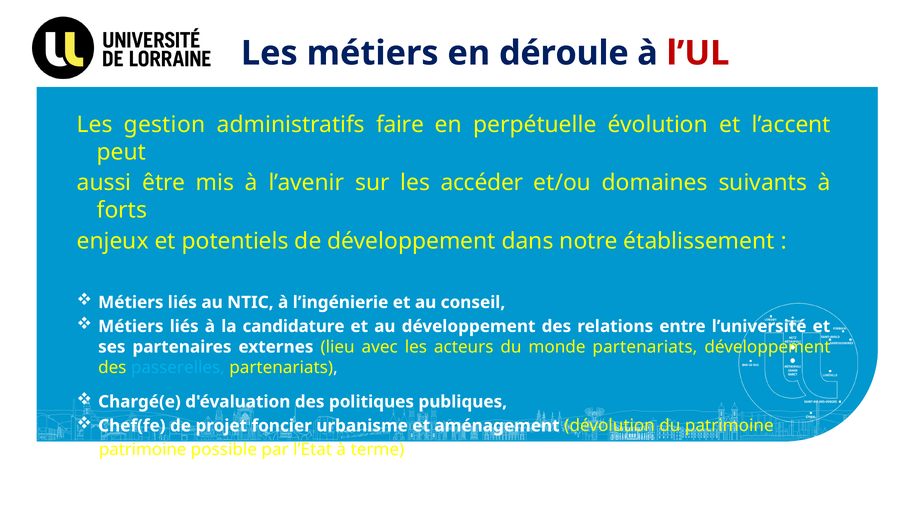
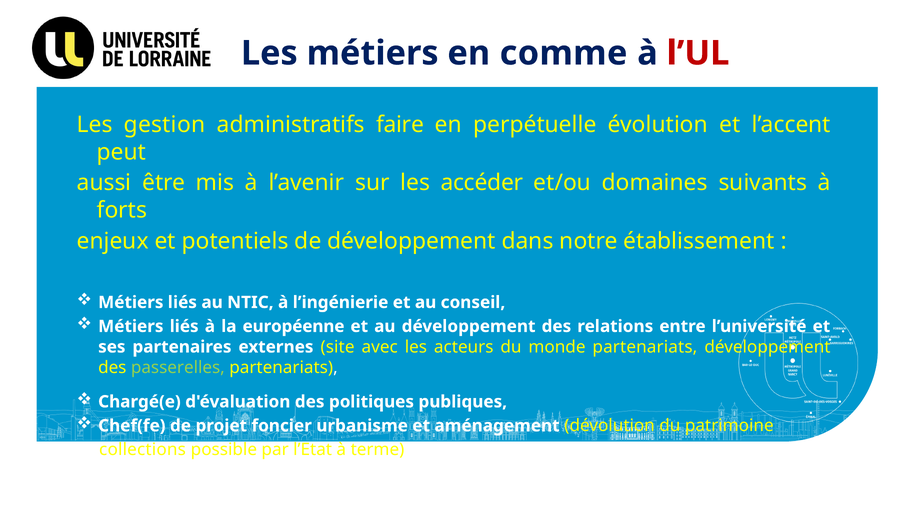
déroule: déroule -> comme (564, 53)
candidature: candidature -> européenne (294, 326)
lieu: lieu -> site (338, 347)
passerelles colour: light blue -> light green (178, 368)
patrimoine: patrimoine -> collections (143, 450)
